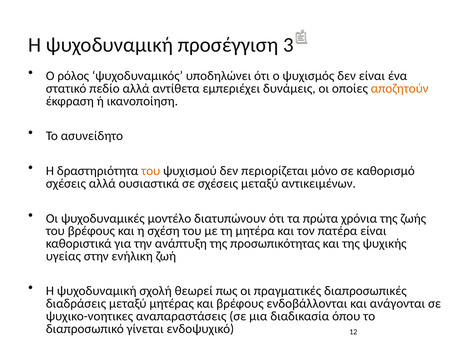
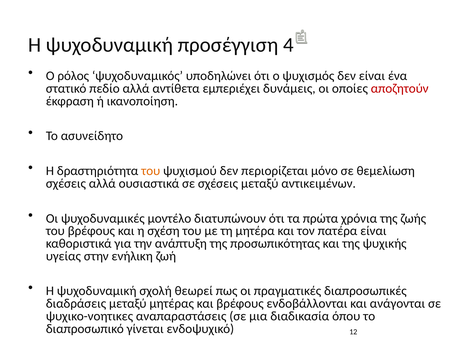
3: 3 -> 4 (288, 45)
αποζητούν colour: orange -> red (400, 88)
καθορισμό: καθορισμό -> θεμελίωση (386, 171)
